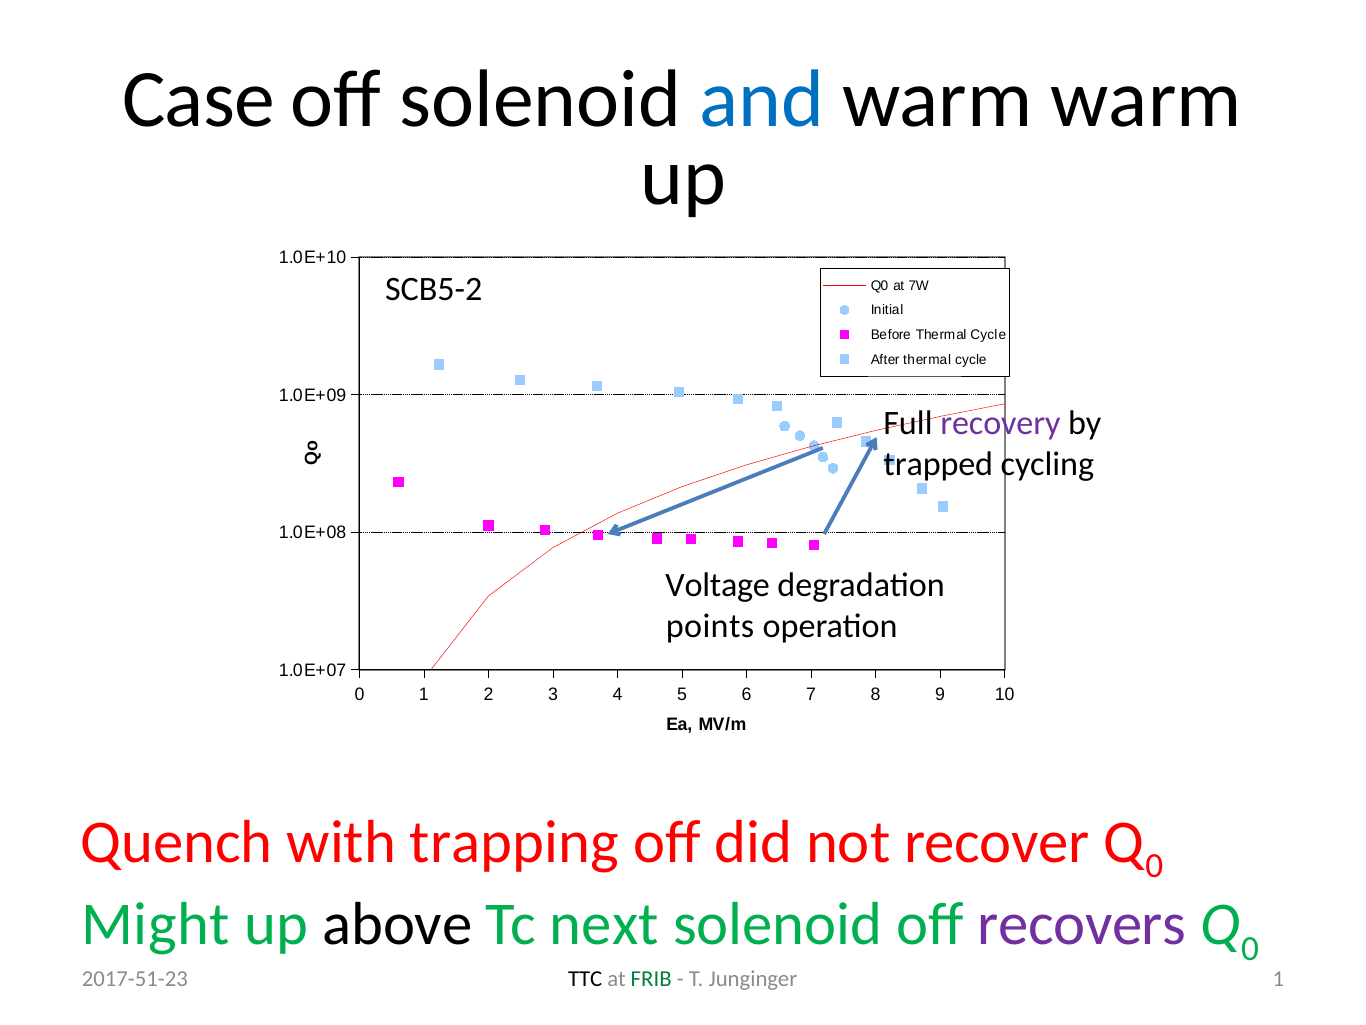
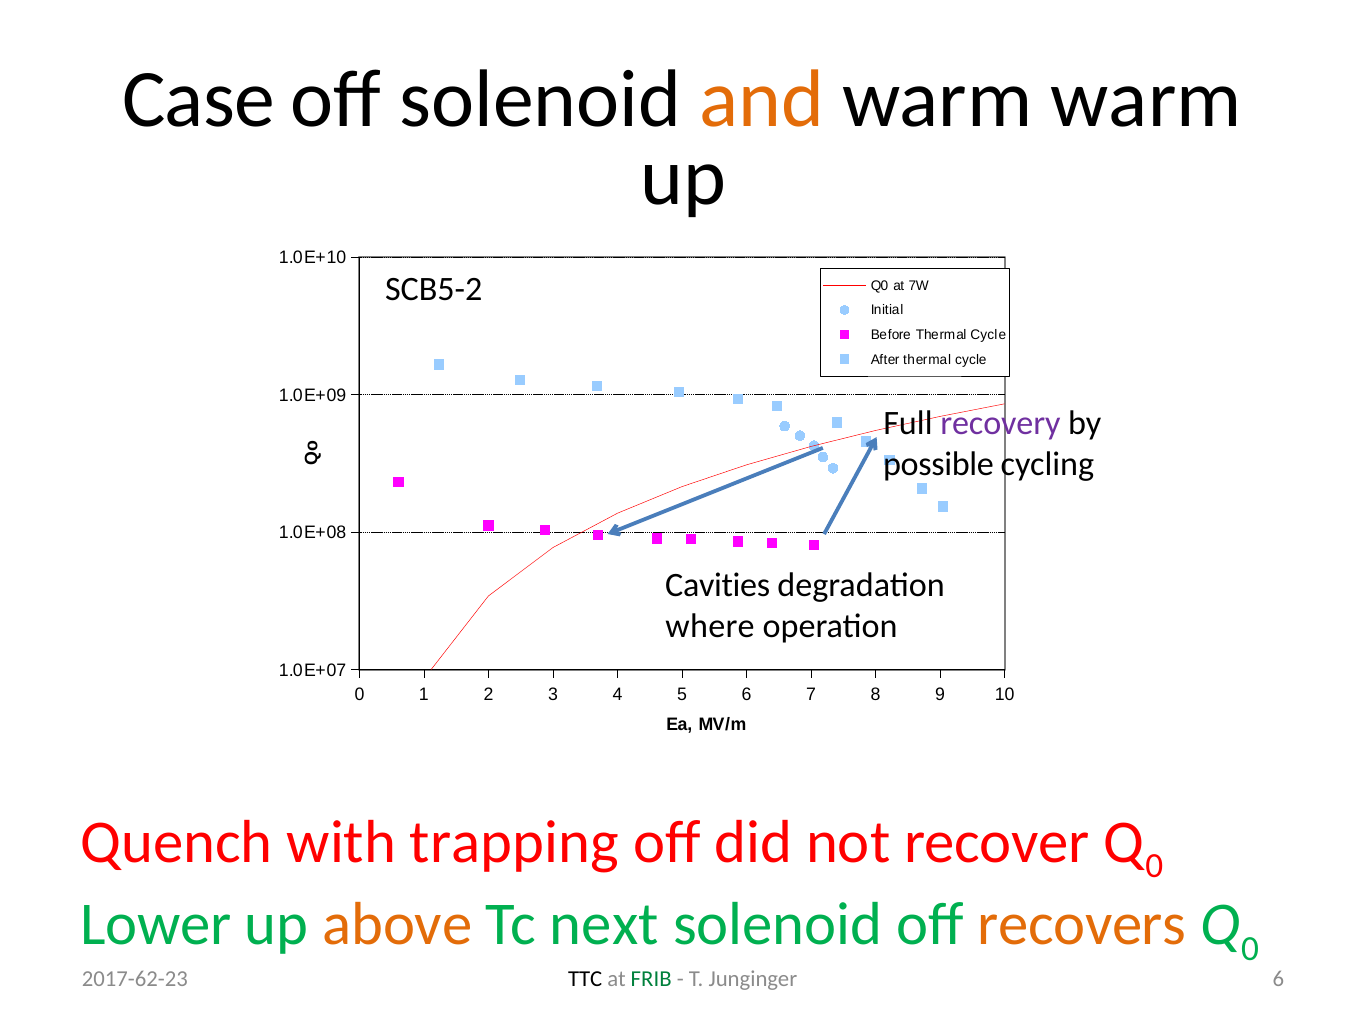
and colour: blue -> orange (762, 99)
trapped: trapped -> possible (938, 464)
Voltage: Voltage -> Cavities (718, 585)
points: points -> where (710, 626)
Might: Might -> Lower (156, 924)
above colour: black -> orange (397, 924)
recovers colour: purple -> orange (1082, 924)
Junginger 1: 1 -> 6 (1278, 978)
2017-51-23: 2017-51-23 -> 2017-62-23 (135, 978)
